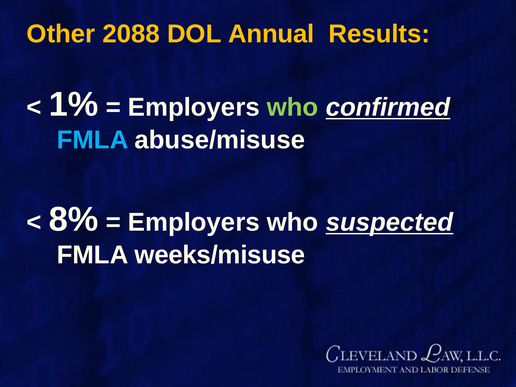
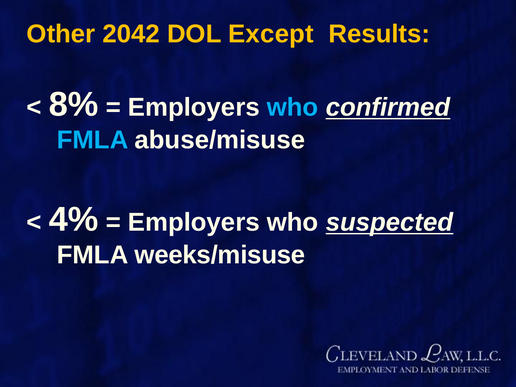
2088: 2088 -> 2042 (131, 34)
Annual: Annual -> Except (271, 34)
1%: 1% -> 8% (74, 104)
who colour: light green -> light blue (293, 107)
8%: 8% -> 4% (74, 220)
